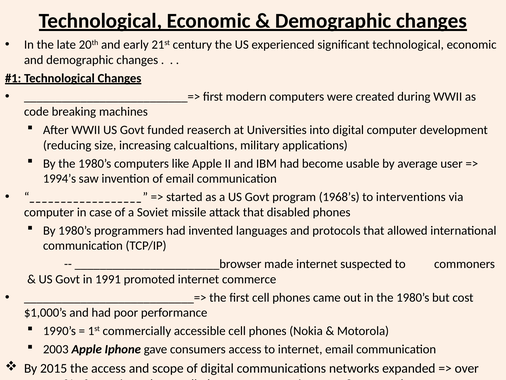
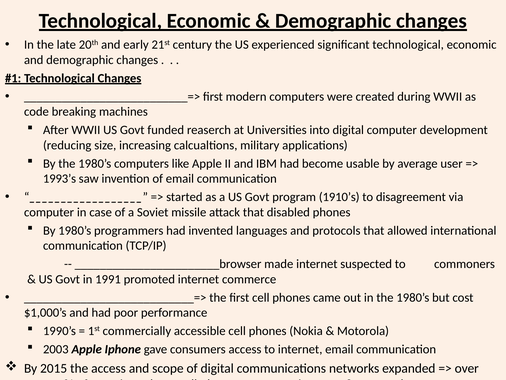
1994’s: 1994’s -> 1993’s (60, 179)
1968’s: 1968’s -> 1910’s (339, 197)
interventions: interventions -> disagreement (411, 197)
